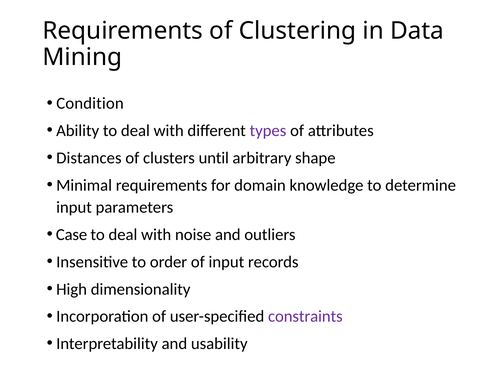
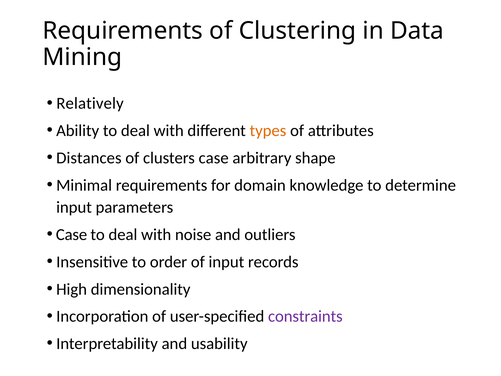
Condition: Condition -> Relatively (90, 103)
types colour: purple -> orange (268, 131)
clusters until: until -> case (214, 158)
